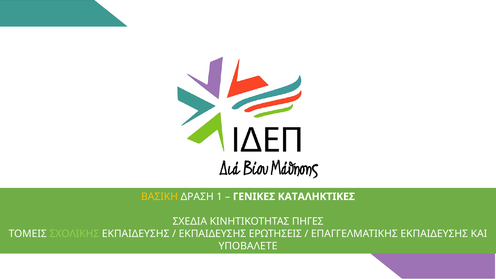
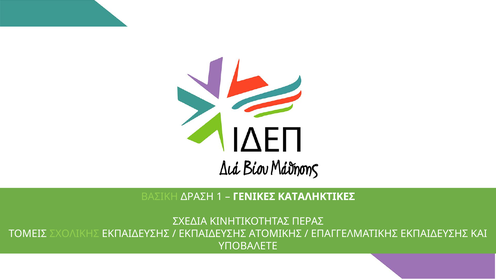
ΒΑΣΙΚΗ colour: yellow -> light green (160, 197)
ΠΗΓΕΣ: ΠΗΓΕΣ -> ΠΕΡΑΣ (308, 221)
ΕΡΩΤΗΣΕΙΣ: ΕΡΩΤΗΣΕΙΣ -> ΑΤΟΜΙΚΗΣ (275, 234)
